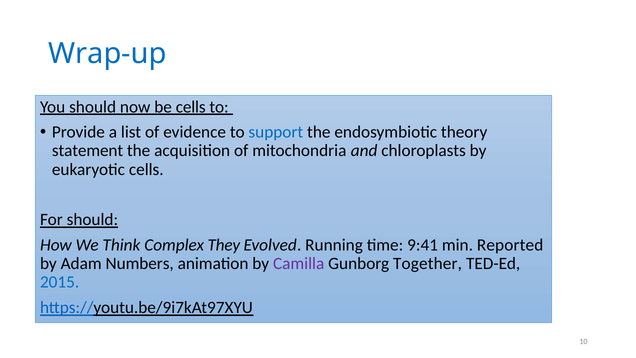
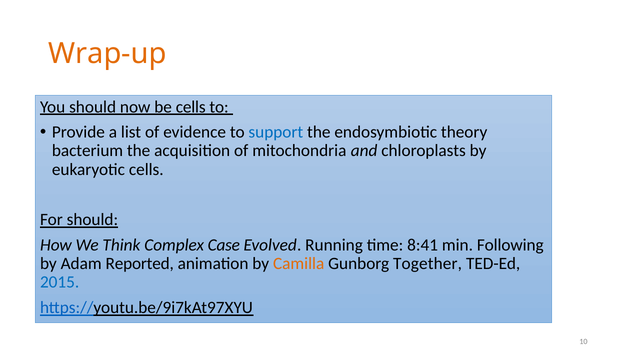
Wrap-up colour: blue -> orange (107, 53)
statement: statement -> bacterium (88, 151)
They: They -> Case (224, 245)
9:41: 9:41 -> 8:41 (423, 245)
Reported: Reported -> Following (510, 245)
Numbers: Numbers -> Reported (140, 263)
Camilla colour: purple -> orange (299, 263)
